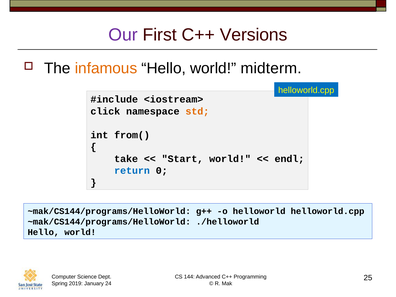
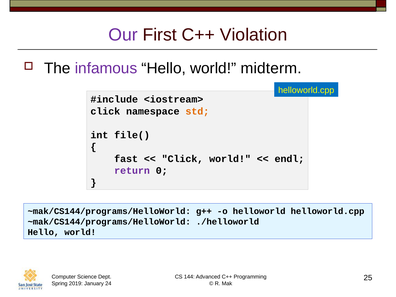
Versions: Versions -> Violation (254, 35)
infamous colour: orange -> purple (106, 68)
from(: from( -> file( (132, 135)
take: take -> fast (126, 159)
Start: Start -> Click (183, 159)
return colour: blue -> purple (132, 171)
